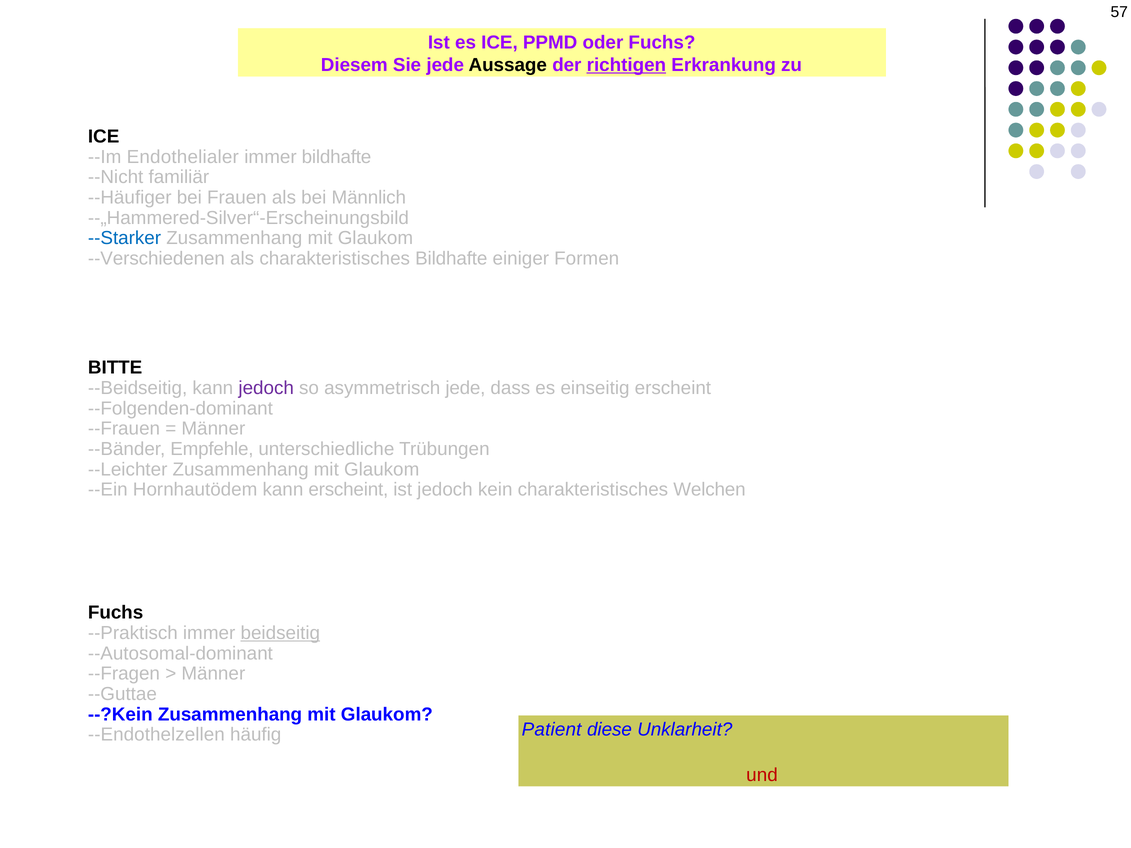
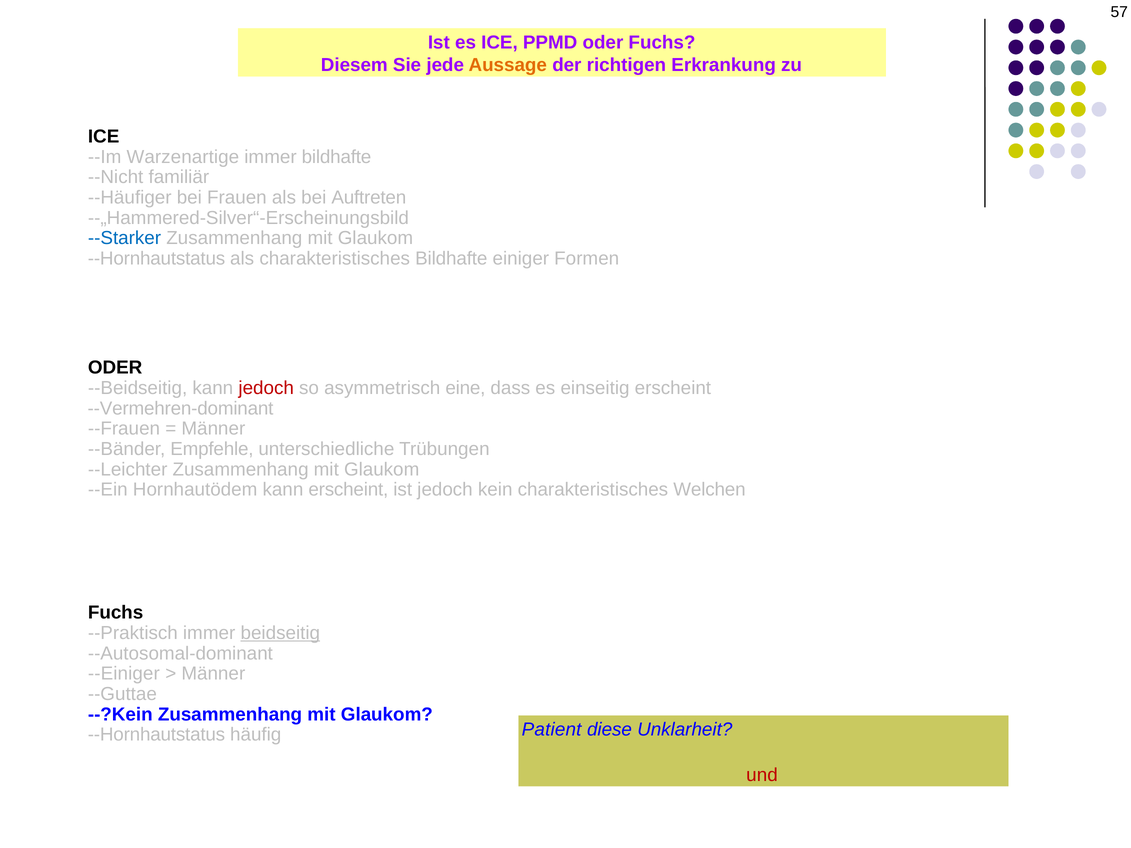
Aussage colour: black -> orange (508, 65)
richtigen underline: present -> none (626, 65)
Endothelialer: Endothelialer -> Warzenartige (183, 157)
Männlich: Männlich -> Auftreten (369, 198)
--Verschiedenen: --Verschiedenen -> --Hornhautstatus (157, 259)
BITTE: BITTE -> ODER (115, 368)
jedoch colour: purple -> red (266, 388)
asymmetrisch jede: jede -> eine (465, 388)
--Folgenden-dominant: --Folgenden-dominant -> --Vermehren-dominant (181, 409)
--Fragen: --Fragen -> --Einiger (124, 674)
--Endothelzellen: --Endothelzellen -> --Hornhautstatus (156, 735)
